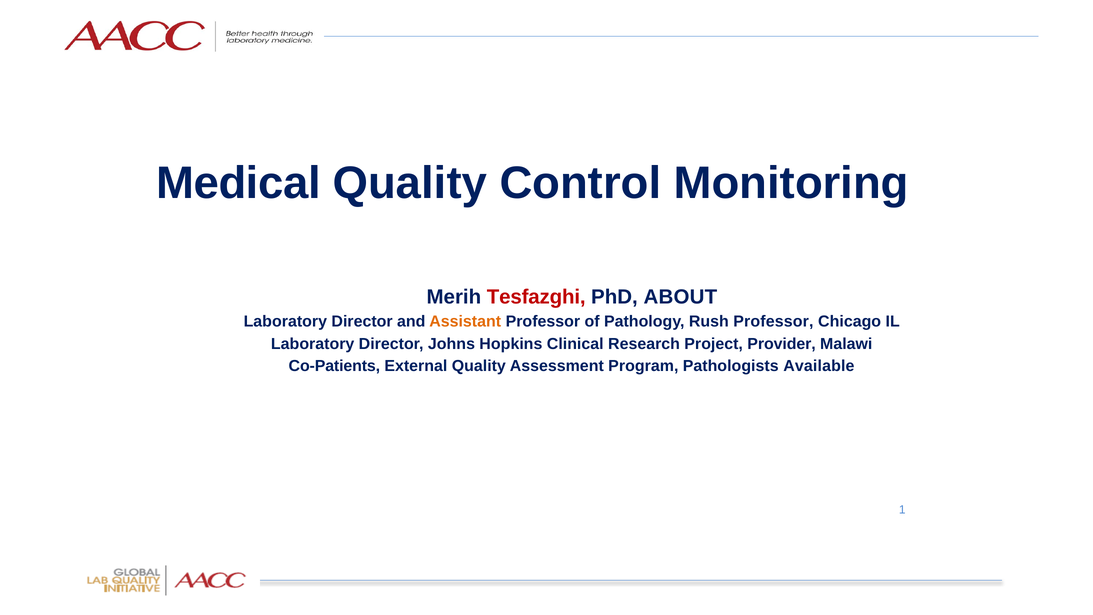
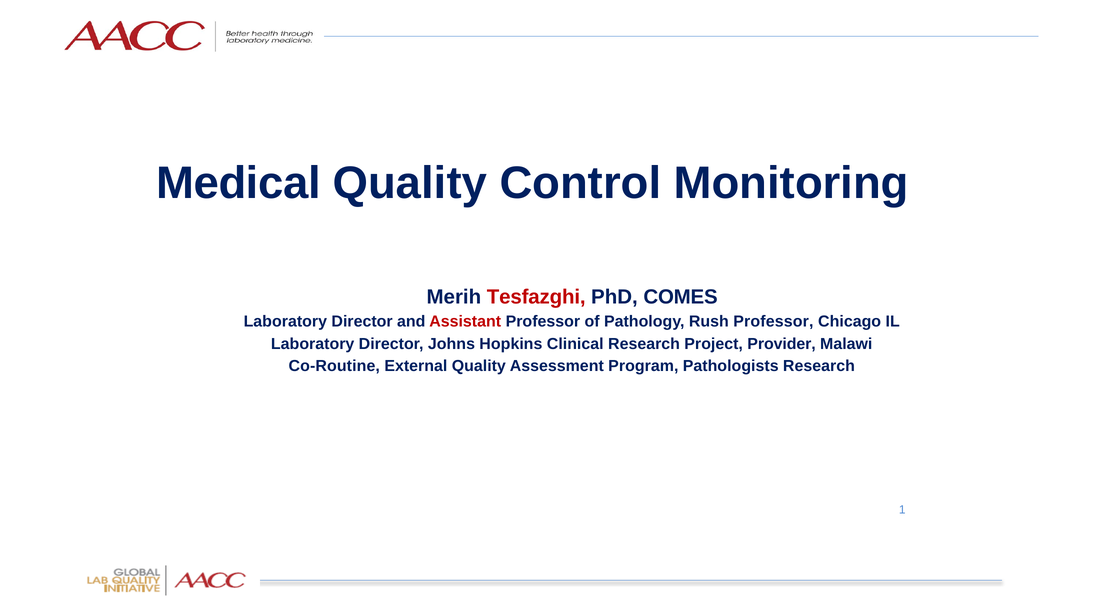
ABOUT: ABOUT -> COMES (681, 297)
Assistant colour: orange -> red (465, 321)
Co-Patients: Co-Patients -> Co-Routine (334, 366)
Pathologists Available: Available -> Research (819, 366)
